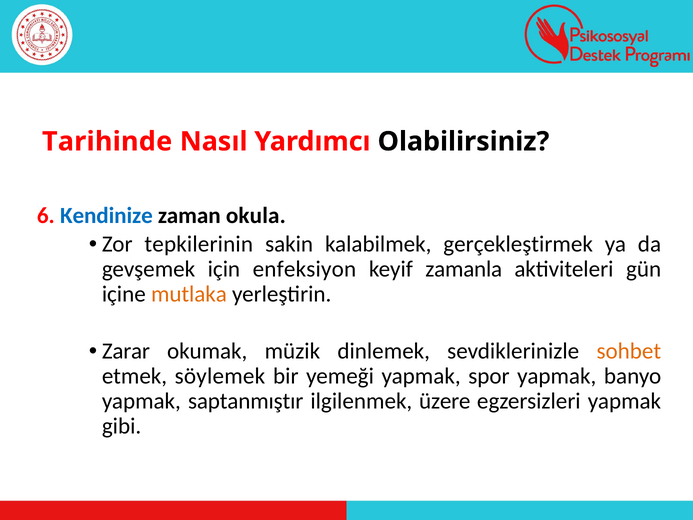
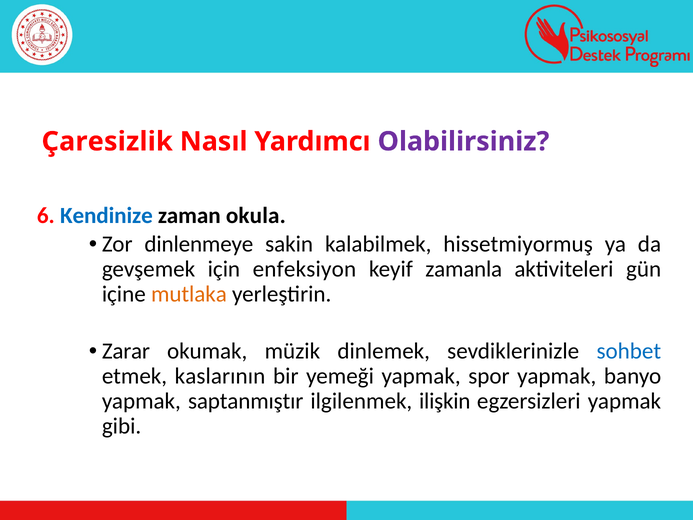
Tarihinde: Tarihinde -> Çaresizlik (107, 141)
Olabilirsiniz colour: black -> purple (463, 141)
tepkilerinin: tepkilerinin -> dinlenmeye (199, 244)
gerçekleştirmek: gerçekleştirmek -> hissetmiyormuş (518, 244)
sohbet colour: orange -> blue (629, 351)
söylemek: söylemek -> kaslarının (220, 376)
üzere: üzere -> ilişkin (445, 401)
